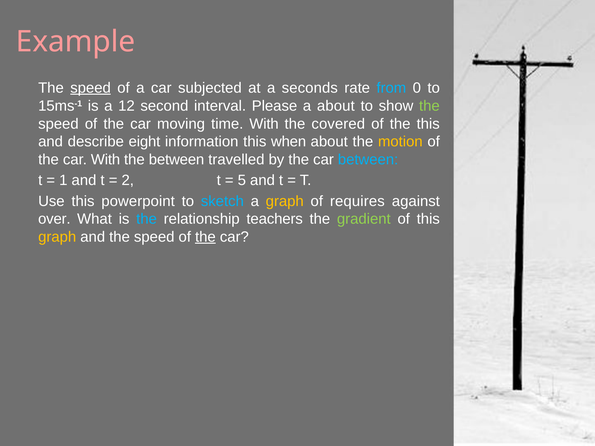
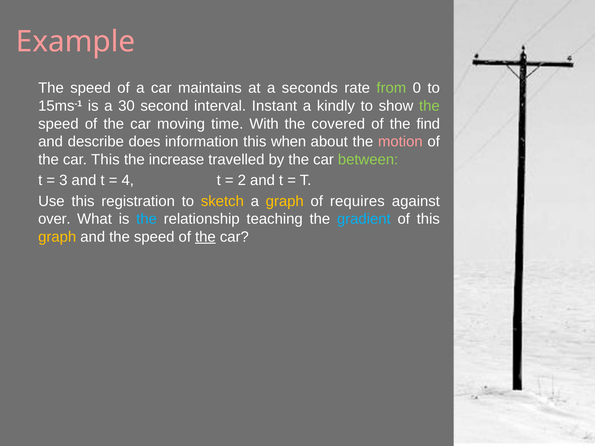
speed underline: present -> none (91, 88)
subjected: subjected -> maintains (210, 88)
from colour: light blue -> light green (391, 88)
12: 12 -> 30 (126, 106)
Please: Please -> Instant (274, 106)
a about: about -> kindly (336, 106)
the this: this -> find (428, 124)
eight: eight -> does (144, 142)
motion colour: yellow -> pink (400, 142)
car With: With -> This (105, 160)
the between: between -> increase (177, 160)
between colour: light blue -> light green (368, 160)
1: 1 -> 3 (63, 180)
2: 2 -> 4 (128, 180)
5: 5 -> 2 (242, 180)
powerpoint: powerpoint -> registration (138, 201)
sketch colour: light blue -> yellow (222, 201)
teachers: teachers -> teaching (275, 219)
gradient colour: light green -> light blue (364, 219)
